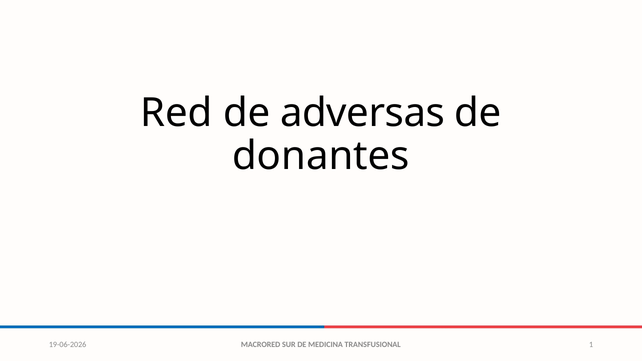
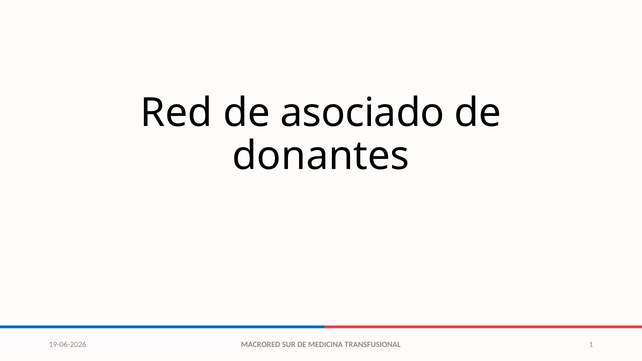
adversas: adversas -> asociado (362, 113)
